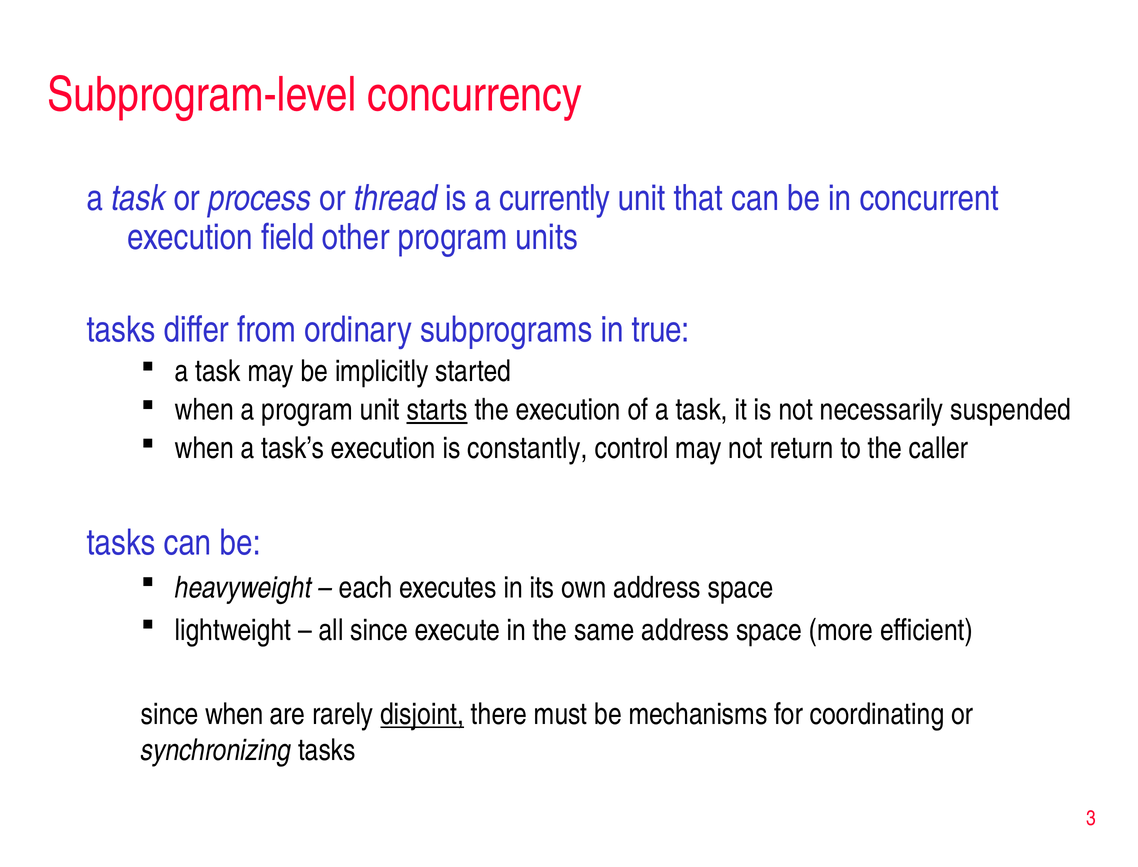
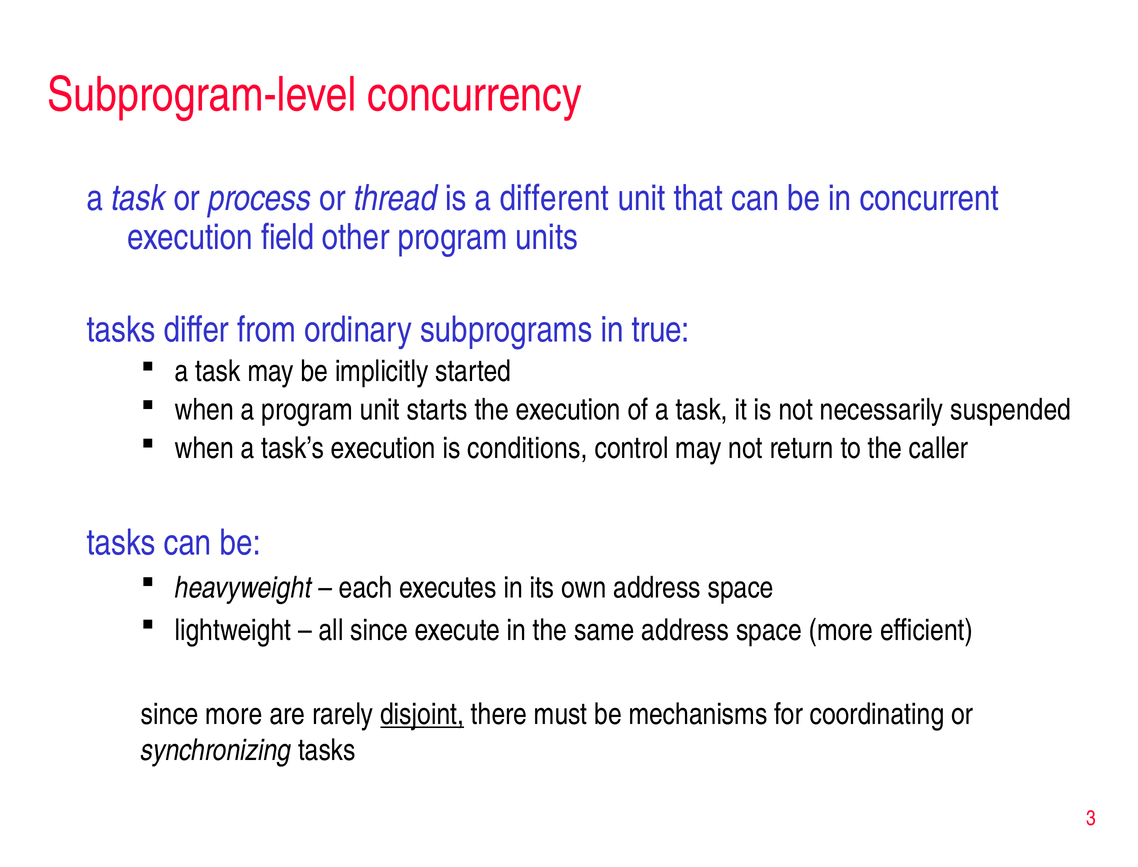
currently: currently -> different (554, 198)
starts underline: present -> none (437, 410)
constantly: constantly -> conditions (527, 449)
since when: when -> more (234, 714)
